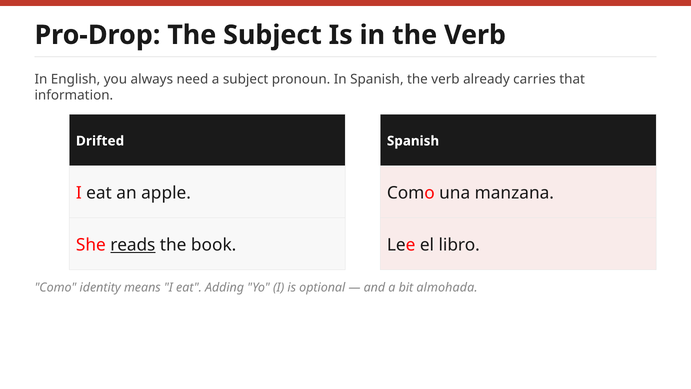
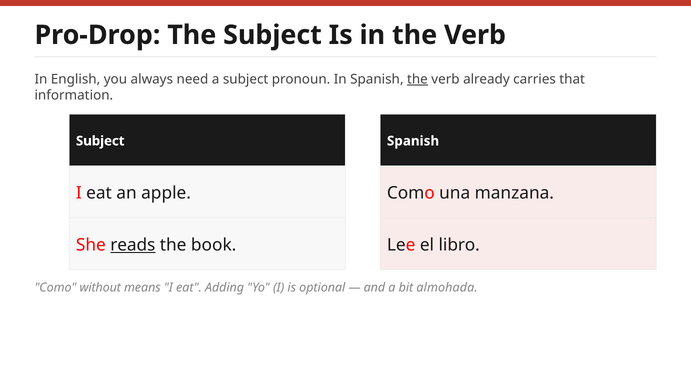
the underline: none -> present (417, 79)
Drifted: Drifted -> Subject (100, 141)
identity: identity -> without (100, 288)
